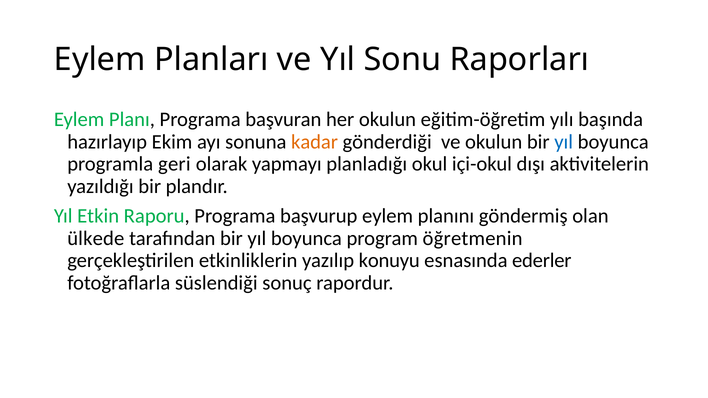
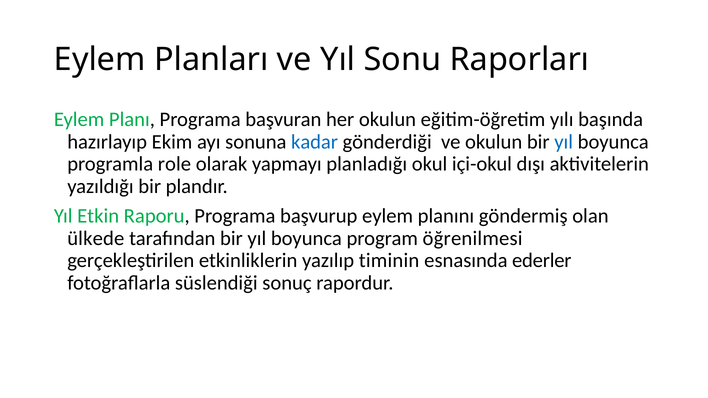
kadar colour: orange -> blue (315, 142)
geri: geri -> role (174, 164)
öğretmenin: öğretmenin -> öğrenilmesi (473, 238)
konuyu: konuyu -> timinin (389, 261)
